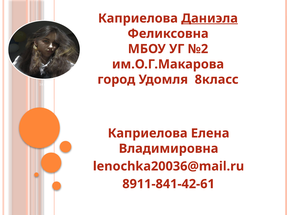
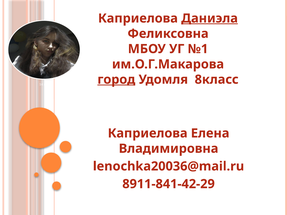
№2: №2 -> №1 (198, 49)
город underline: none -> present (116, 80)
8911-841-42-61: 8911-841-42-61 -> 8911-841-42-29 (169, 184)
